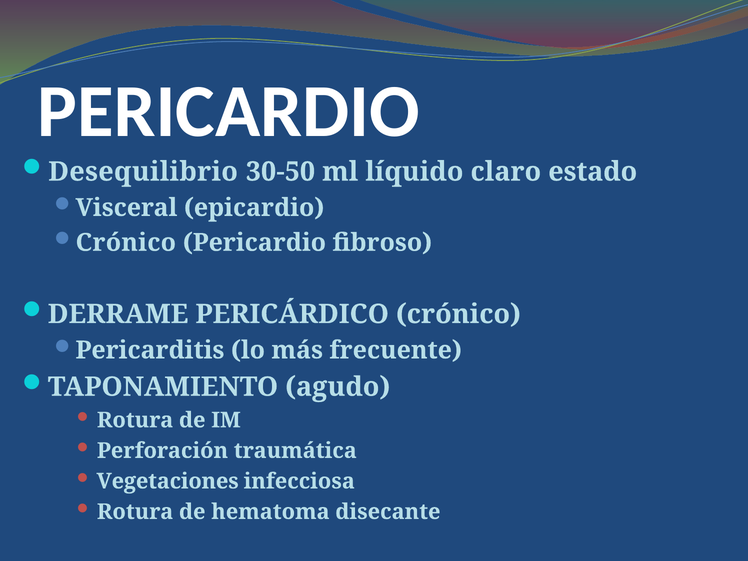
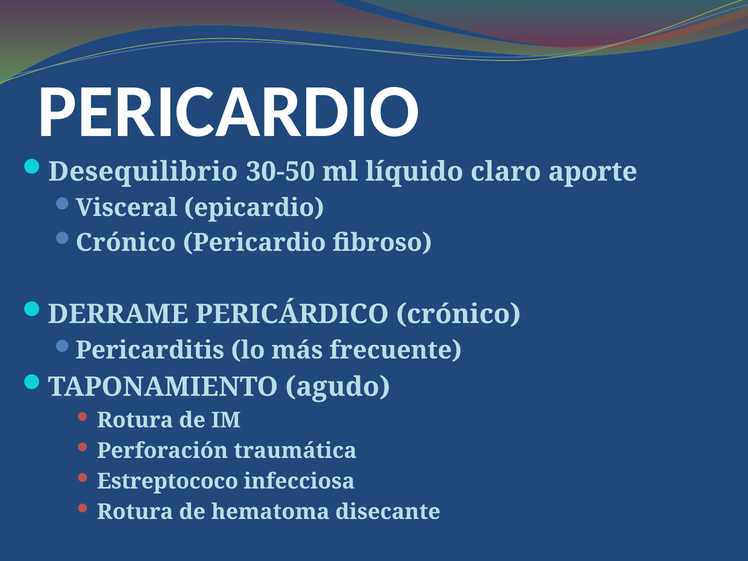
estado: estado -> aporte (593, 172)
Vegetaciones: Vegetaciones -> Estreptococo (168, 481)
